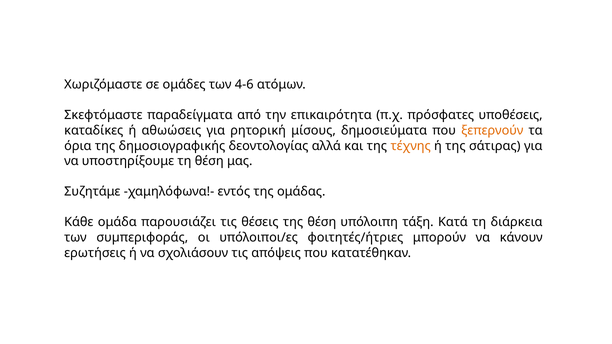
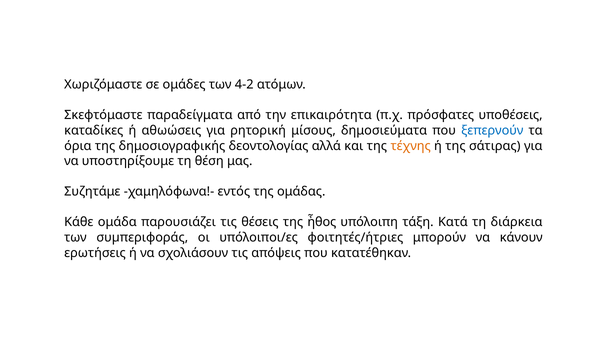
4-6: 4-6 -> 4-2 (244, 85)
ξεπερνούν colour: orange -> blue (492, 131)
της θέση: θέση -> ἦθος (322, 222)
